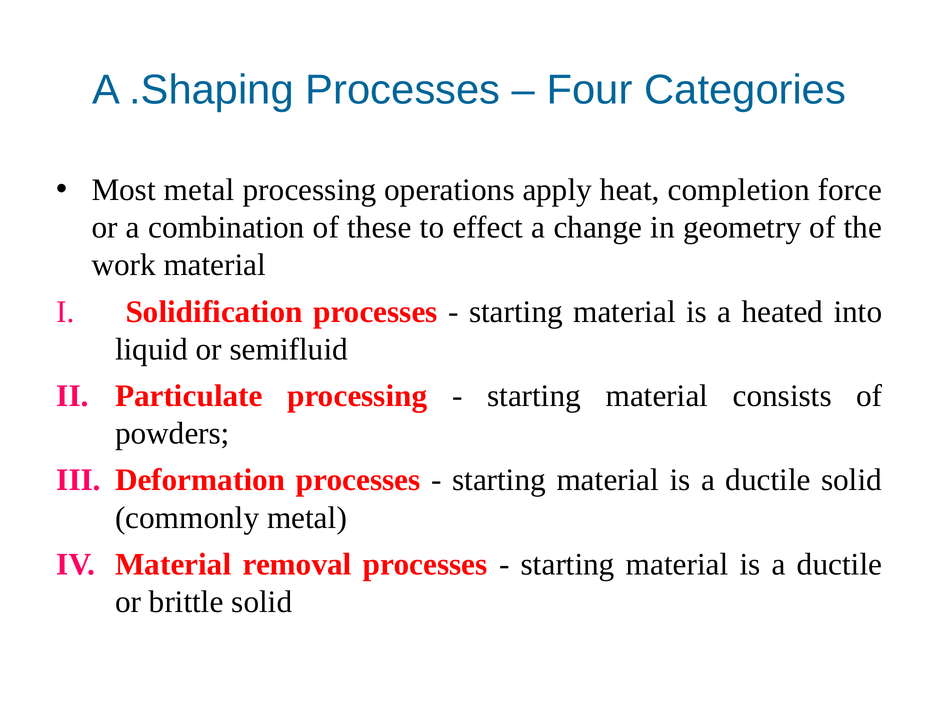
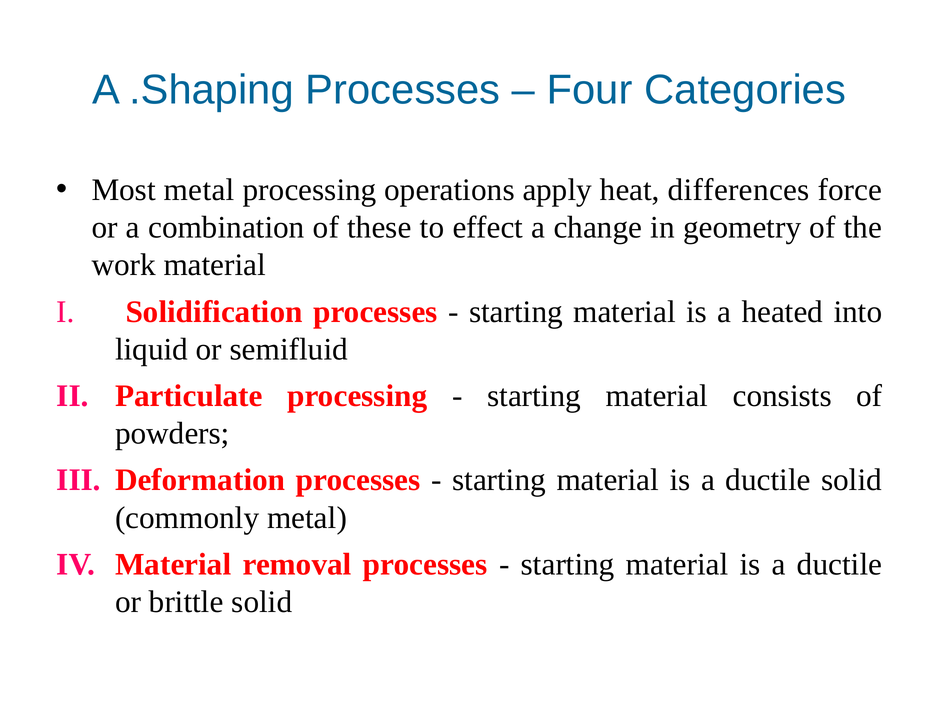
completion: completion -> differences (739, 190)
